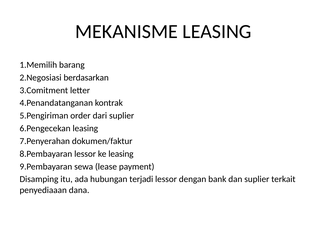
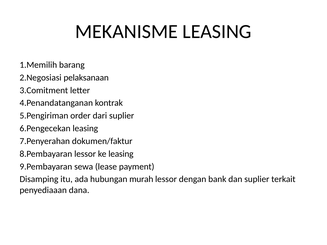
berdasarkan: berdasarkan -> pelaksanaan (86, 78)
terjadi: terjadi -> murah (141, 179)
